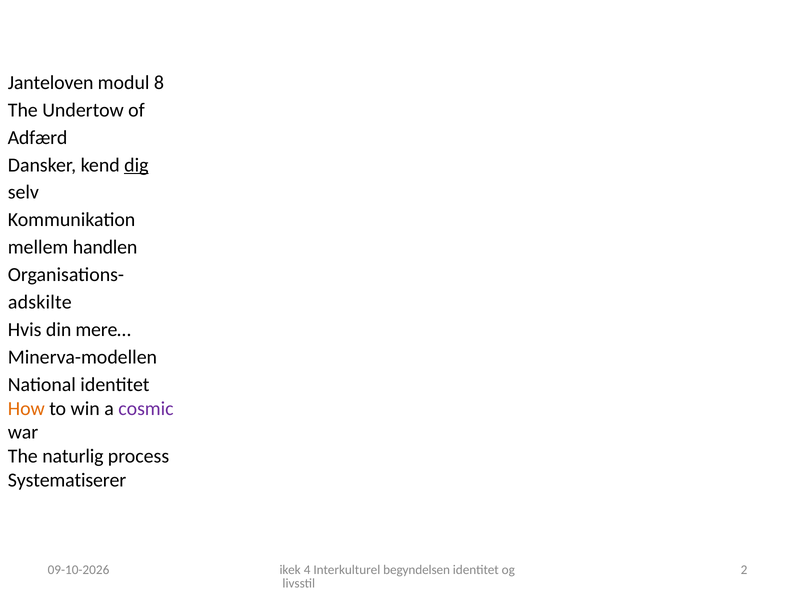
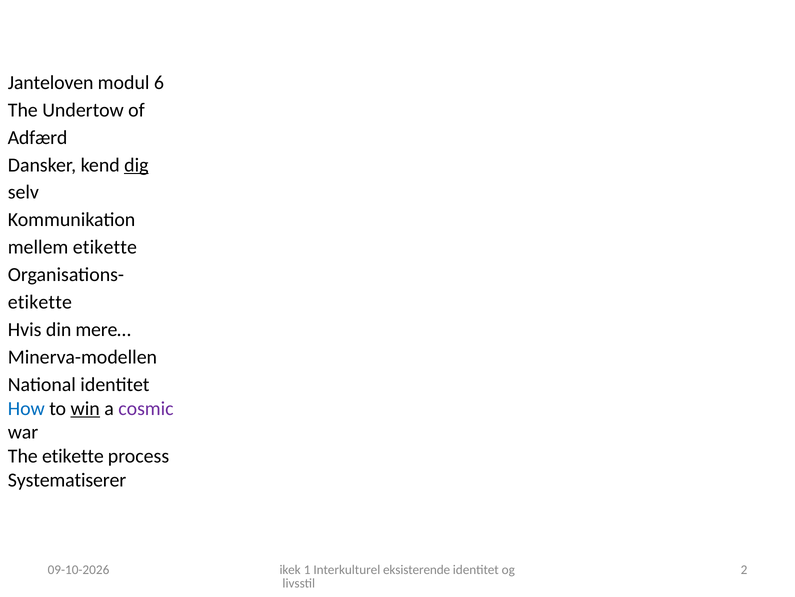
8: 8 -> 6 (159, 83)
mellem handlen: handlen -> etikette (105, 247)
adskilte: adskilte -> etikette (40, 302)
How colour: orange -> blue (26, 408)
win underline: none -> present (85, 408)
The naturlig: naturlig -> etikette (73, 456)
4: 4 -> 1 (307, 569)
begyndelsen: begyndelsen -> eksisterende (417, 569)
